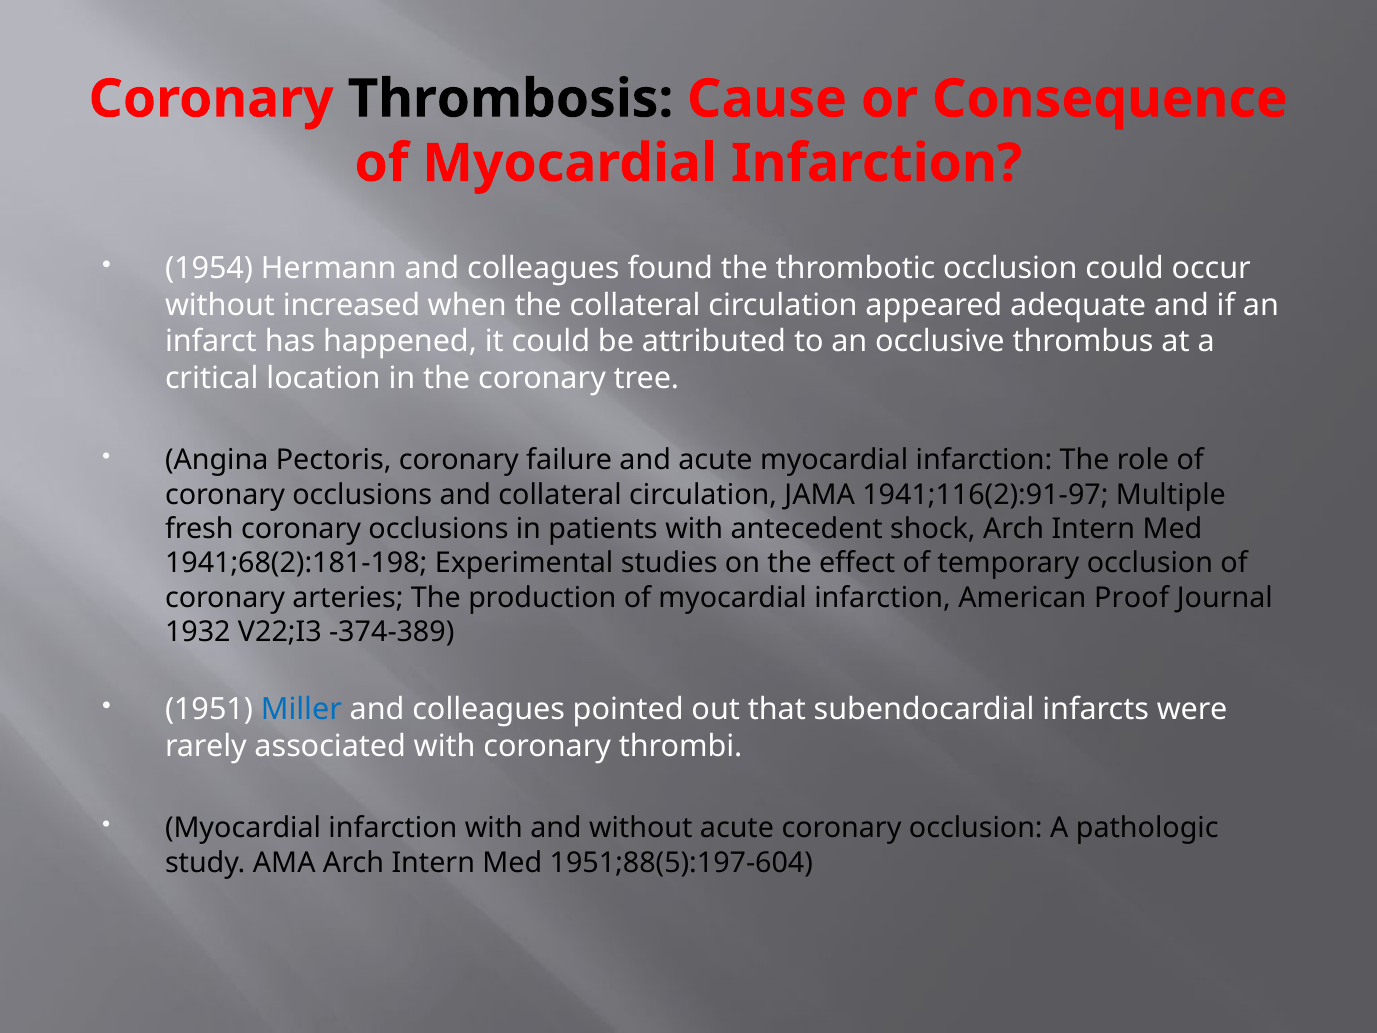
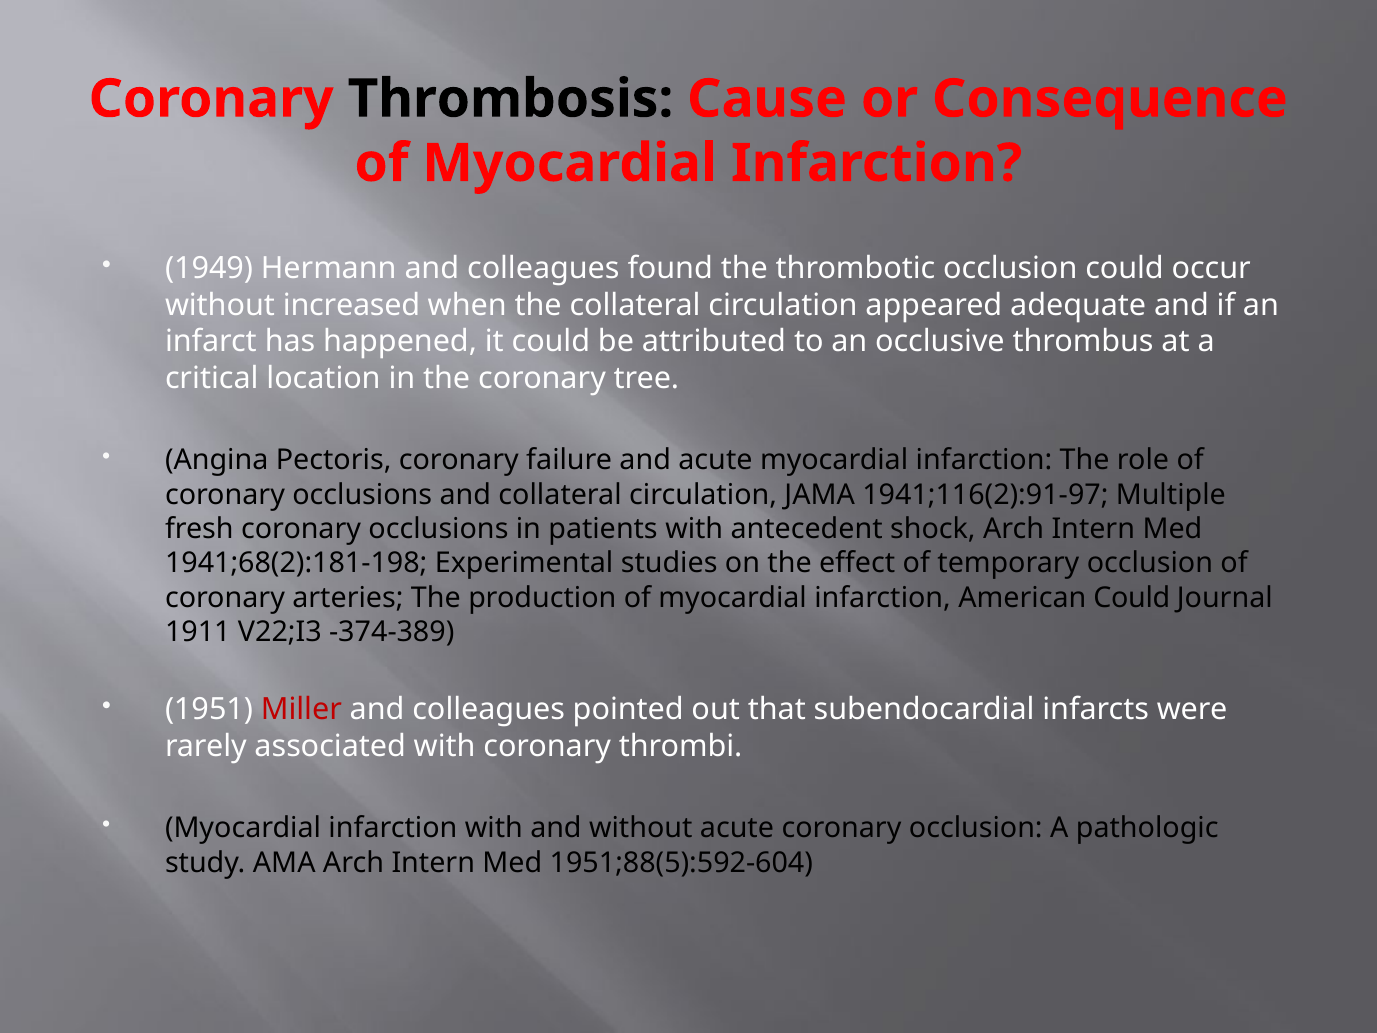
1954: 1954 -> 1949 (209, 268)
American Proof: Proof -> Could (1132, 598)
1932: 1932 -> 1911 (198, 632)
Miller colour: blue -> red (301, 710)
1951;88(5):197-604: 1951;88(5):197-604 -> 1951;88(5):592-604 (681, 862)
